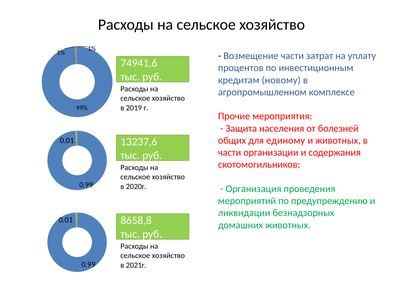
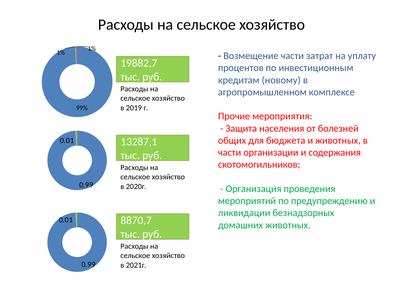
74941,6: 74941,6 -> 19882,7 (139, 63)
единому: единому -> бюджета (286, 141)
13237,6: 13237,6 -> 13287,1 (139, 142)
8658,8: 8658,8 -> 8870,7 (136, 221)
